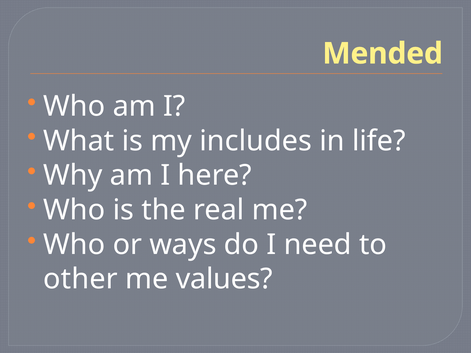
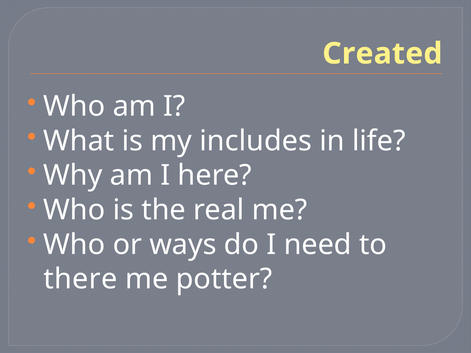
Mended: Mended -> Created (382, 54)
other: other -> there (80, 279)
values: values -> potter (224, 279)
